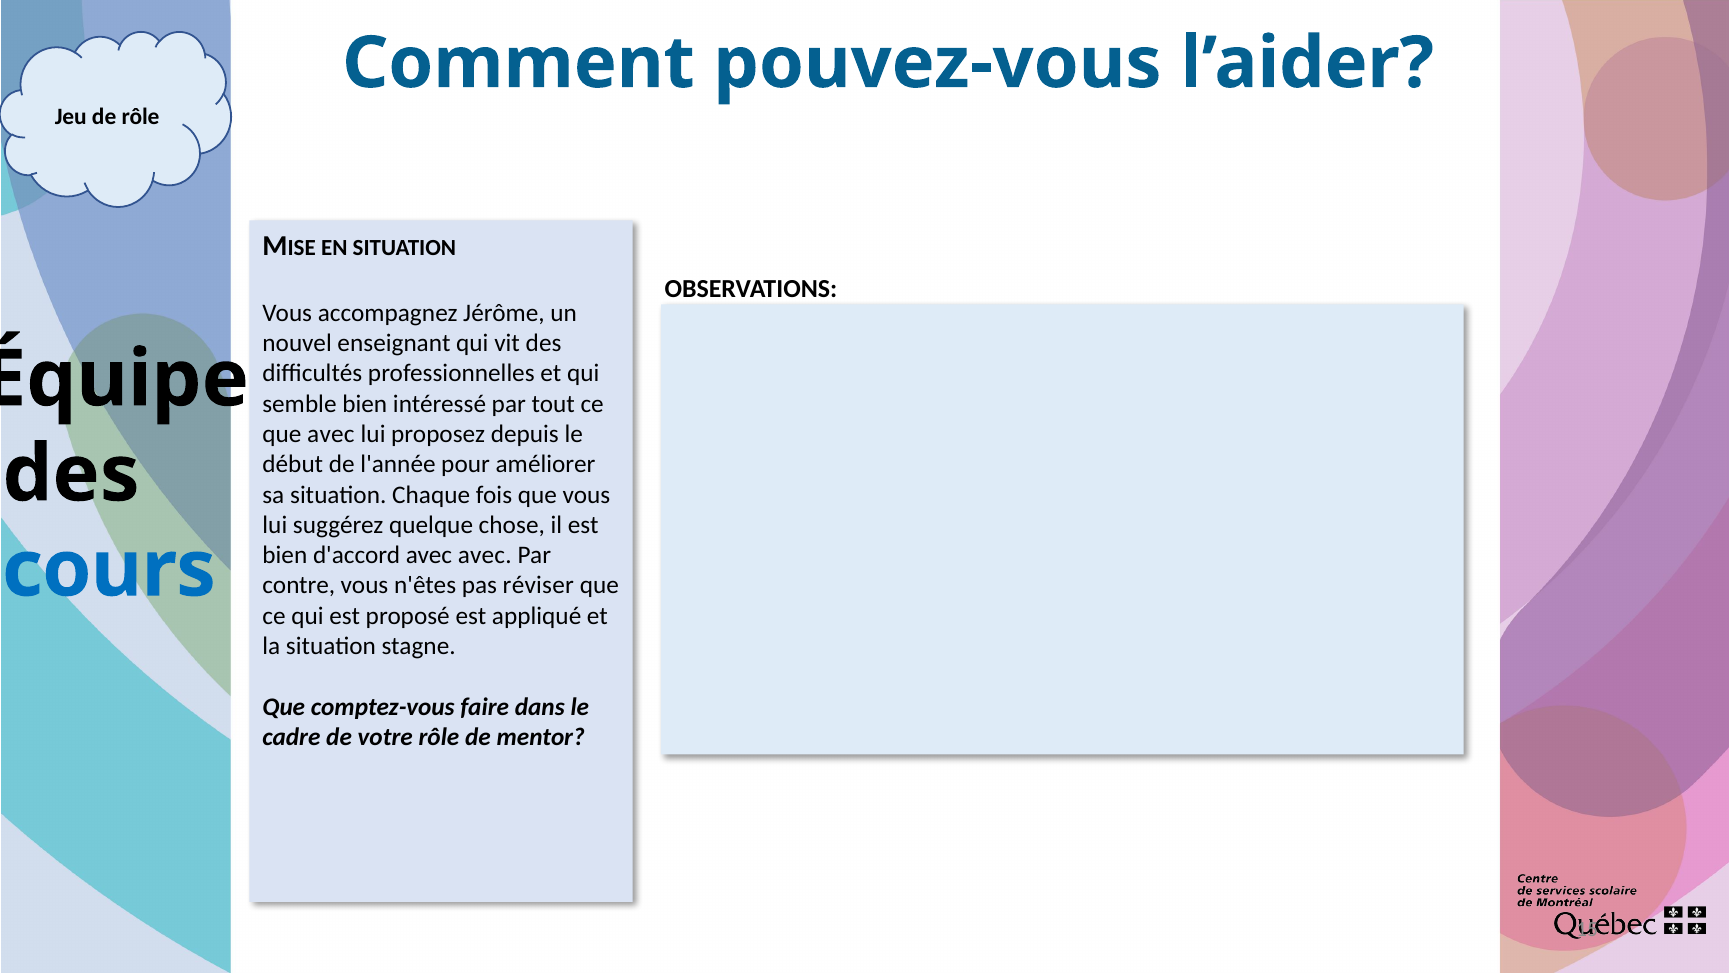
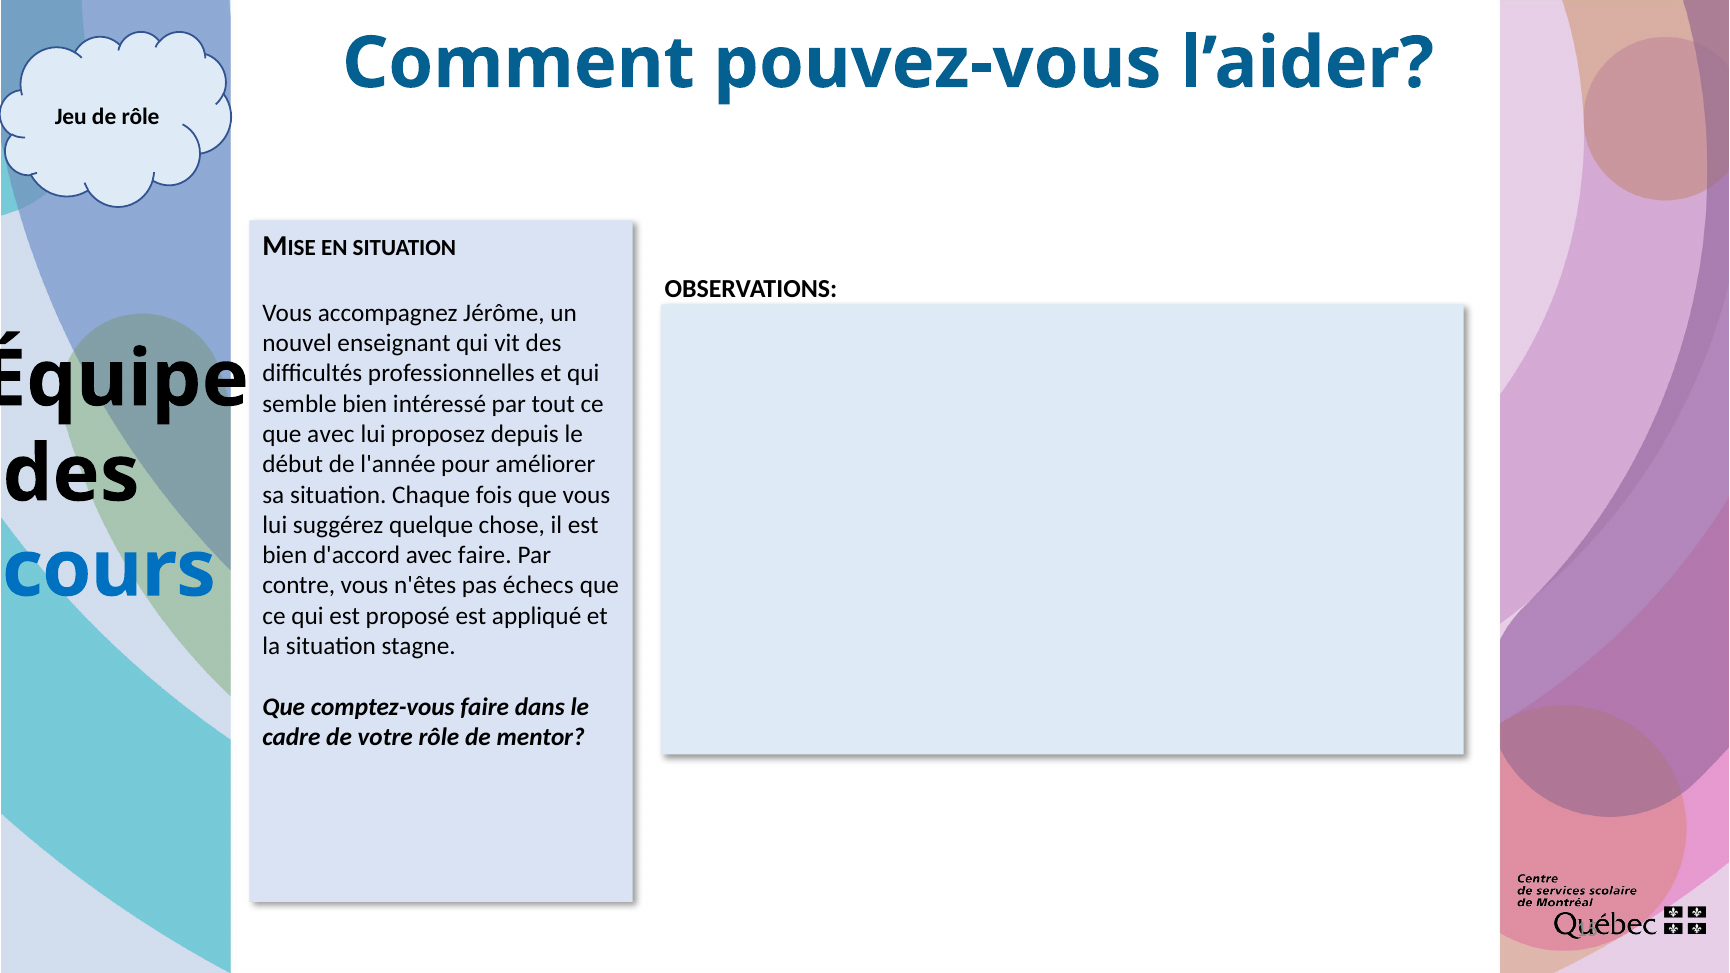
avec avec: avec -> faire (485, 555)
réviser: réviser -> échecs (538, 586)
